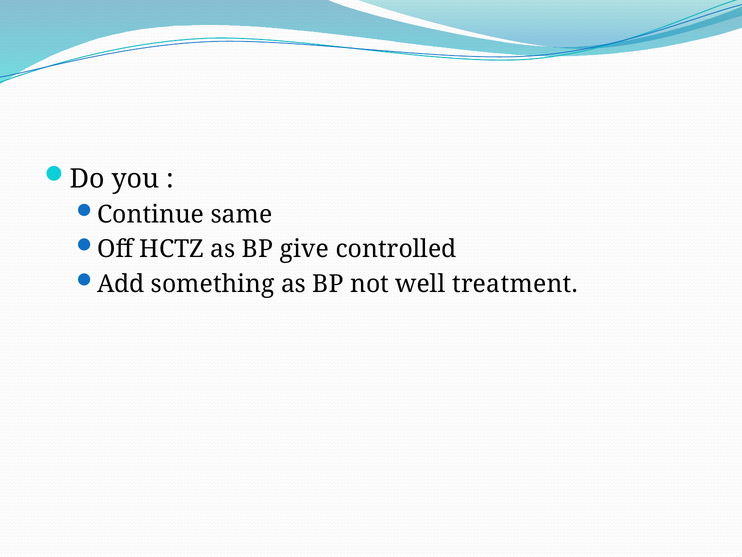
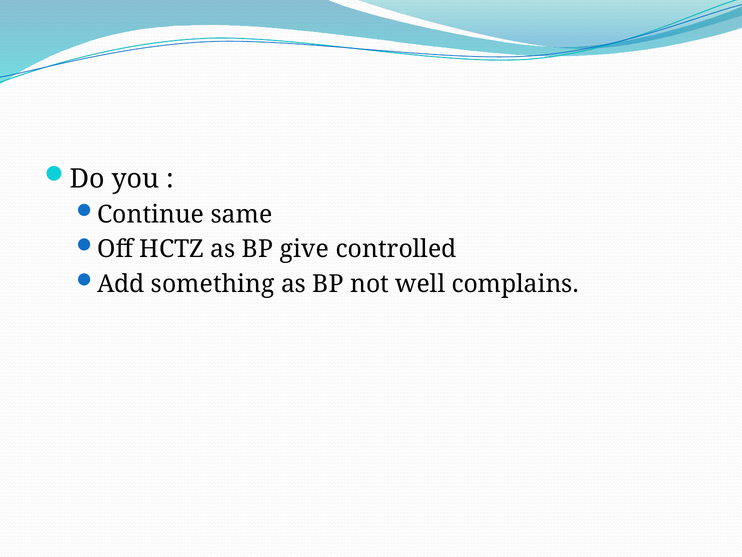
treatment: treatment -> complains (515, 284)
